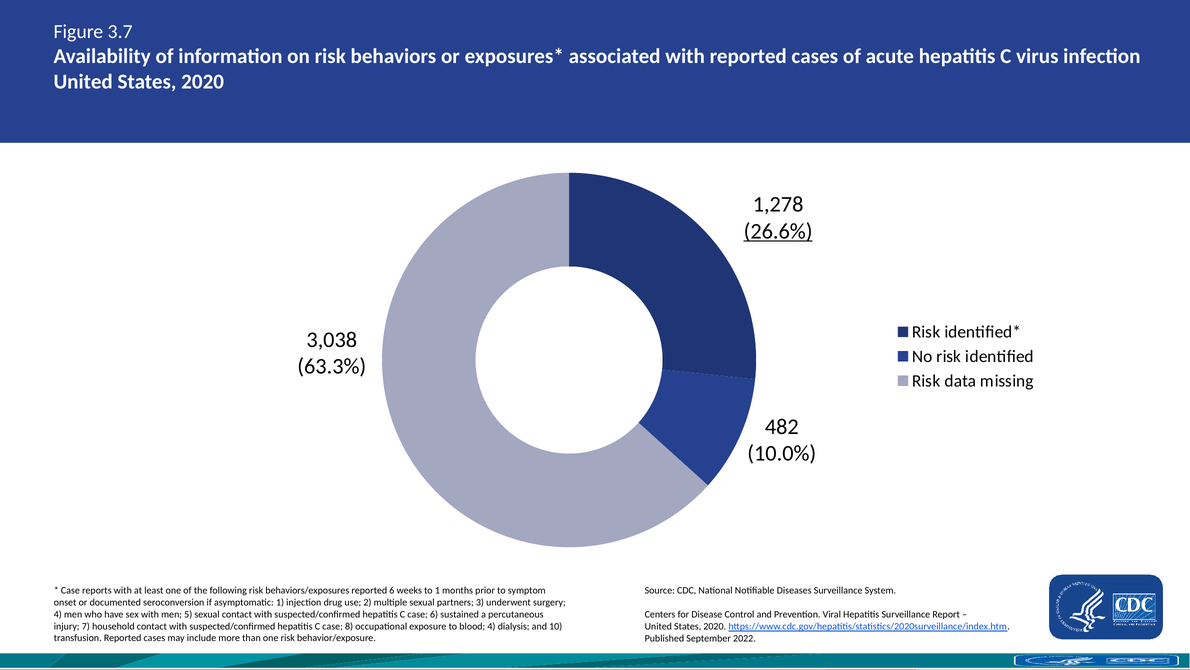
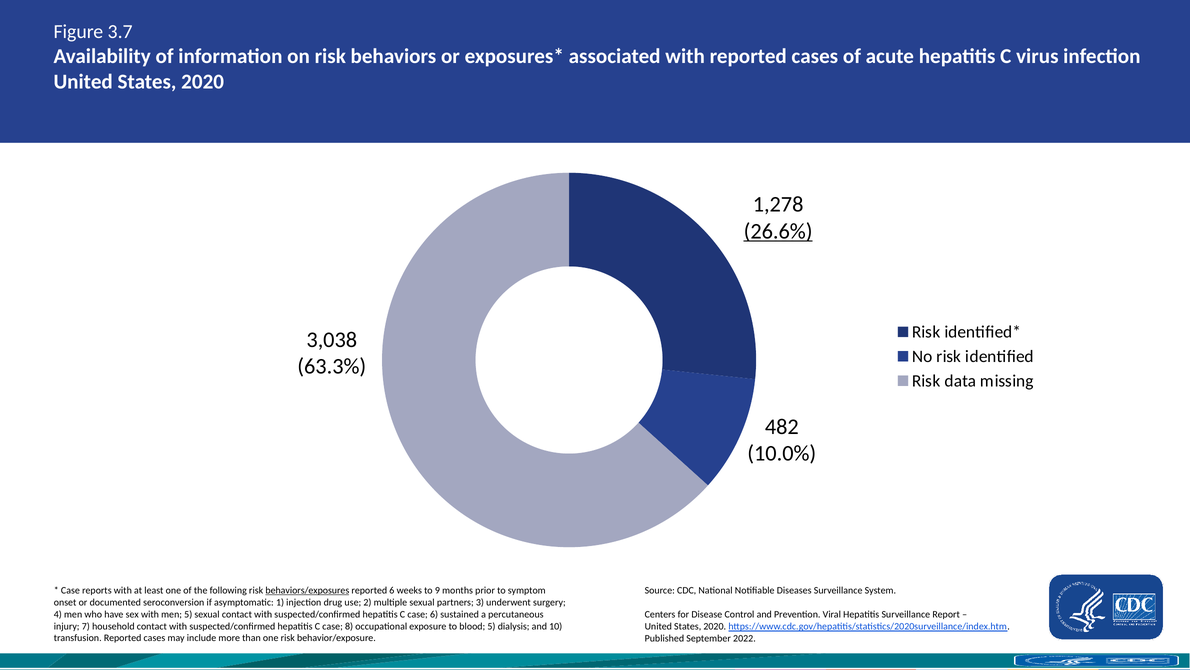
behaviors/exposures underline: none -> present (307, 590)
to 1: 1 -> 9 (437, 590)
blood 4: 4 -> 5 (491, 626)
